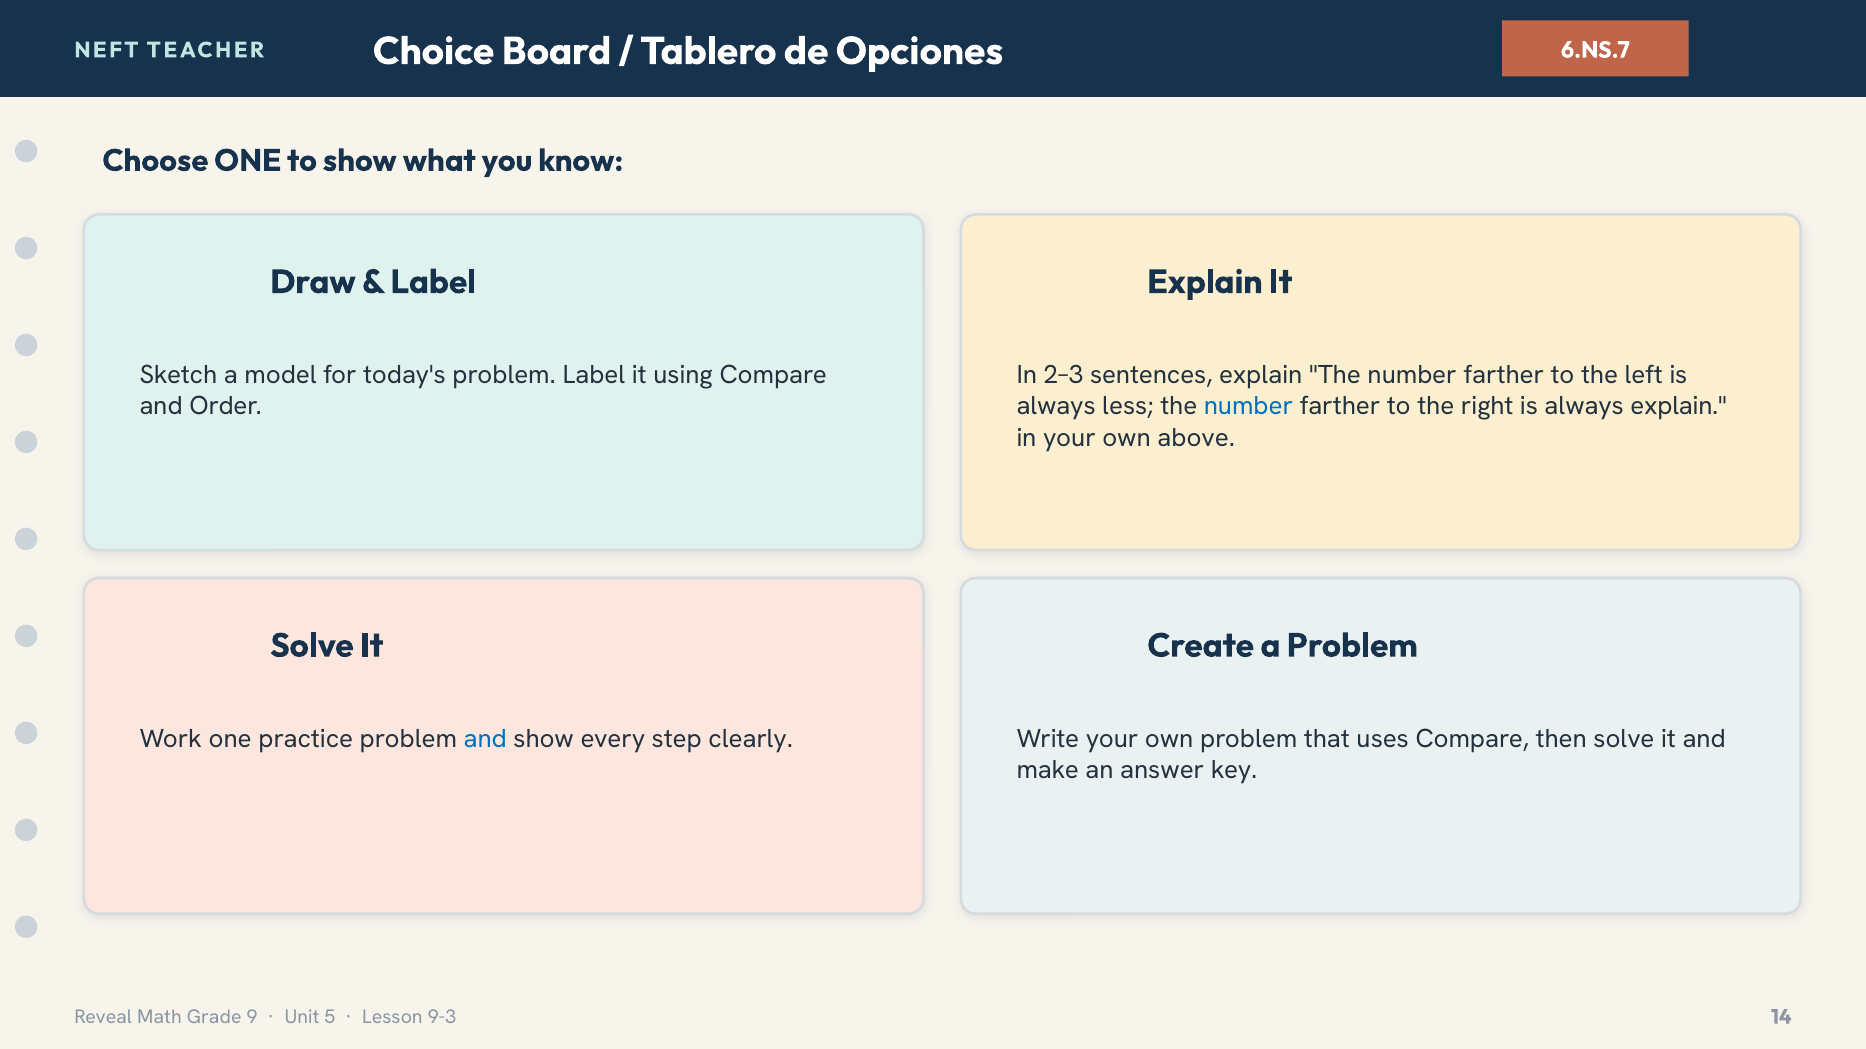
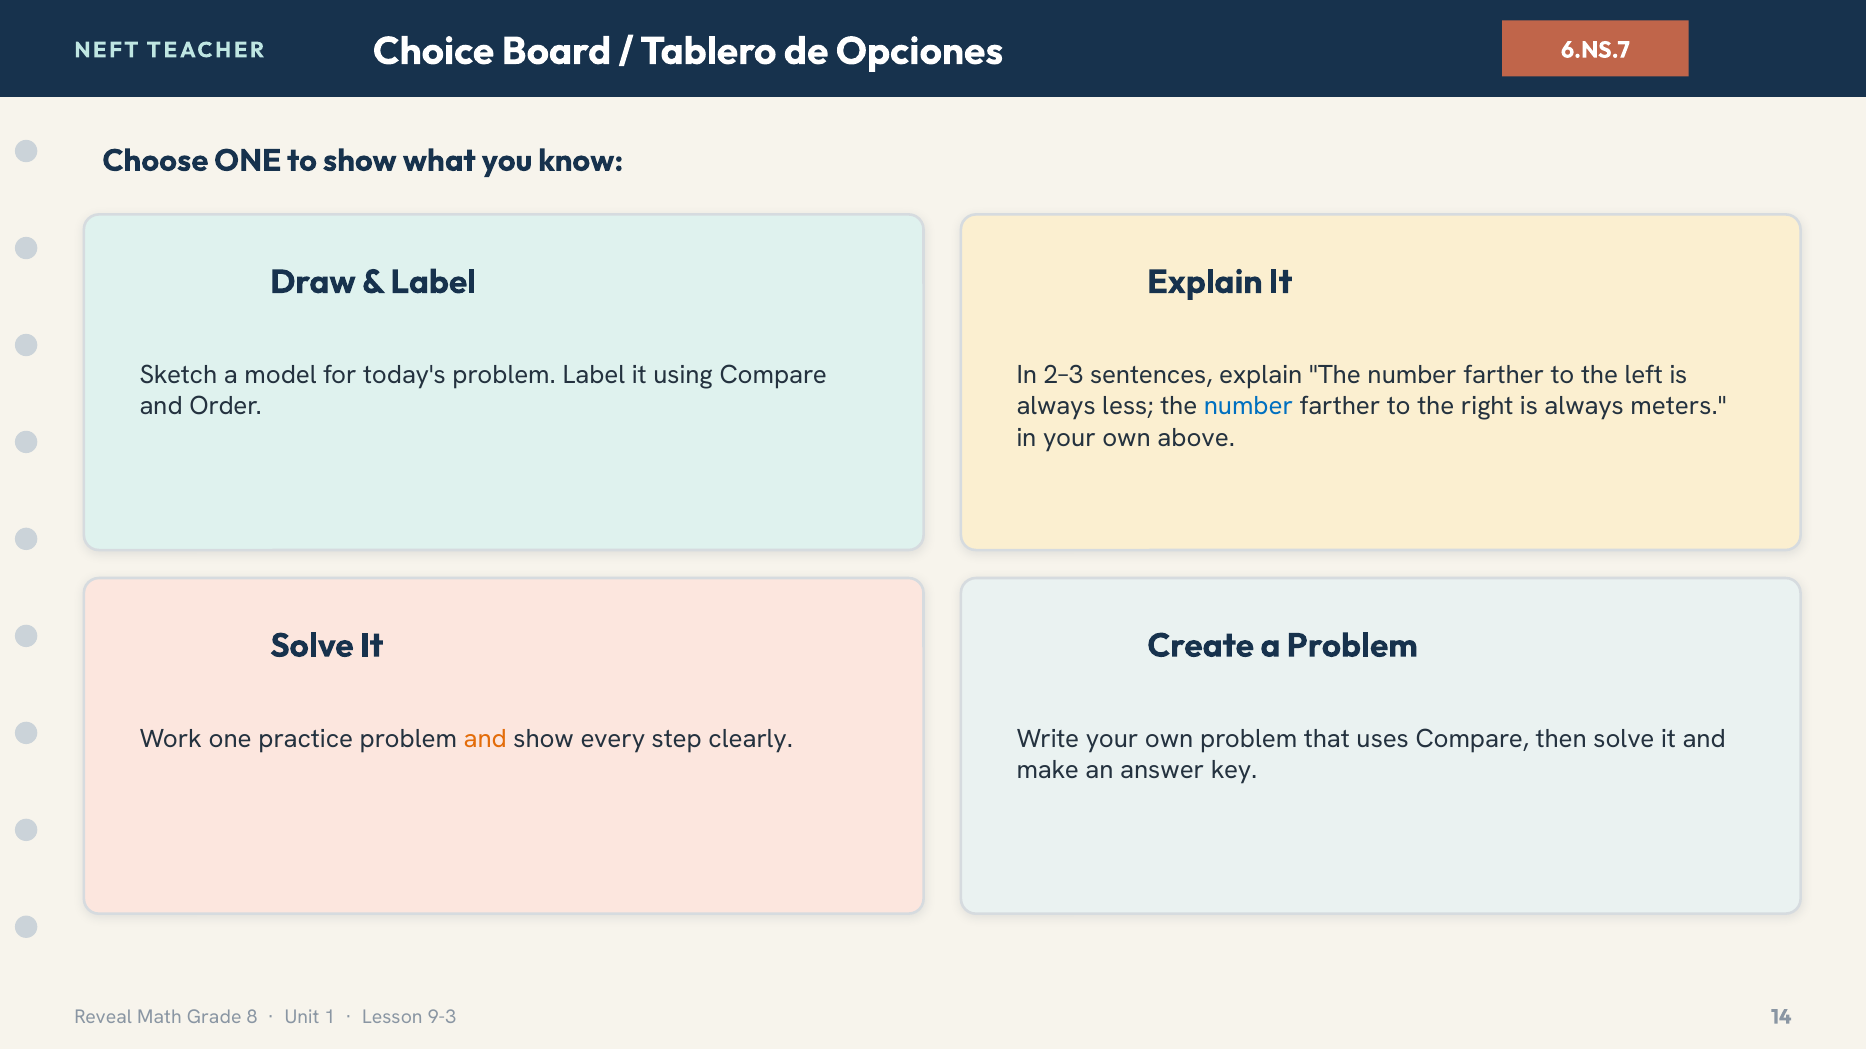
always explain: explain -> meters (1679, 407)
and colour: blue -> orange (485, 739)
9: 9 -> 8 (252, 1017)
5: 5 -> 1 (330, 1017)
